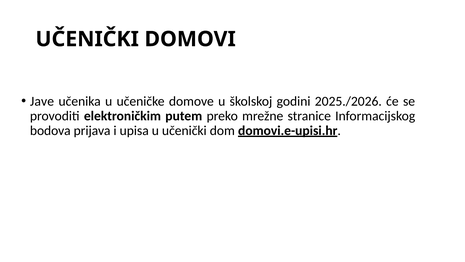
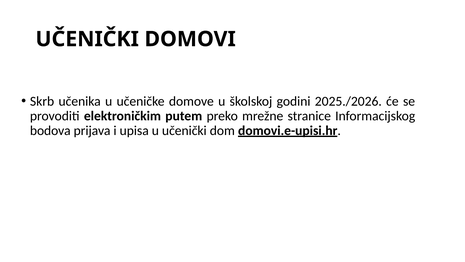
Jave: Jave -> Skrb (42, 101)
